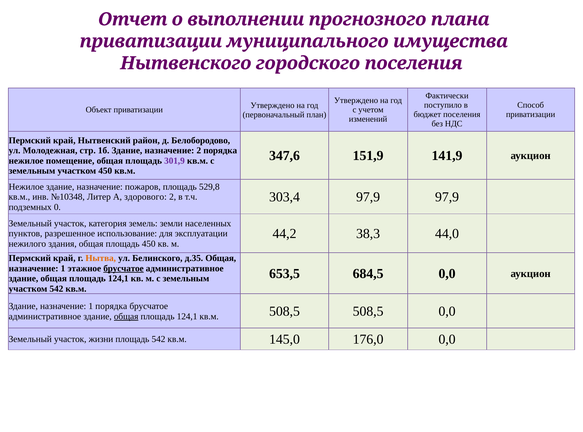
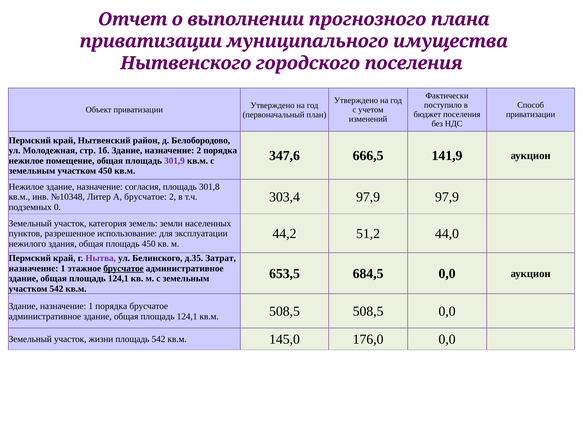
151,9: 151,9 -> 666,5 (368, 156)
пожаров: пожаров -> согласия (143, 187)
529,8: 529,8 -> 301,8 (209, 187)
А здорового: здорового -> брусчатое (145, 197)
38,3: 38,3 -> 51,2 (368, 234)
Нытва colour: orange -> purple (101, 258)
д.35 Общая: Общая -> Затрат (221, 258)
общая underline: present -> none (126, 316)
